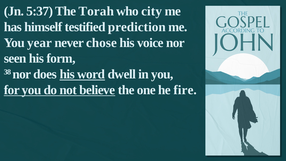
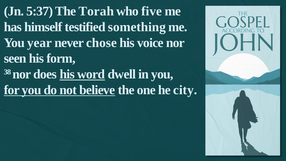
city: city -> five (152, 11)
prediction: prediction -> something (137, 27)
fire: fire -> city (185, 90)
